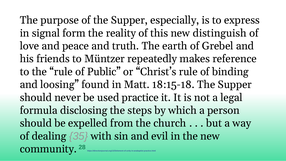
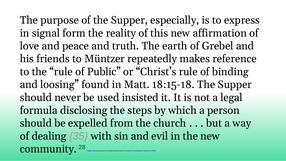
distinguish: distinguish -> affirmation (220, 33)
practice: practice -> insisted (140, 97)
